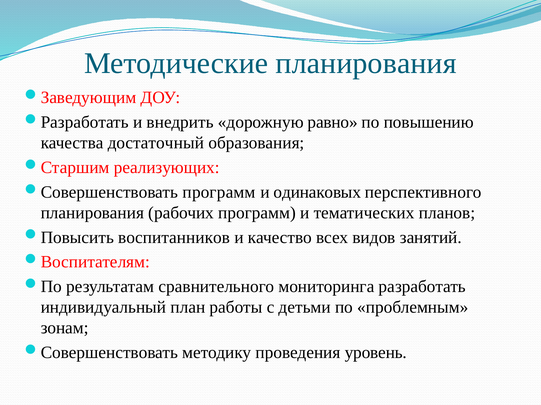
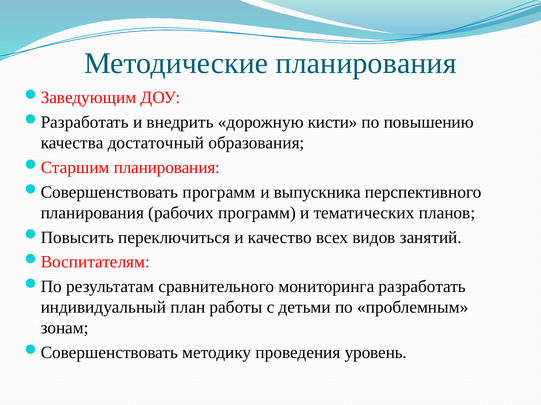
равно: равно -> кисти (333, 122)
реализующих: реализующих -> планирования (167, 168)
одинаковых: одинаковых -> выпускника (317, 192)
воспитанников: воспитанников -> переключиться (174, 238)
